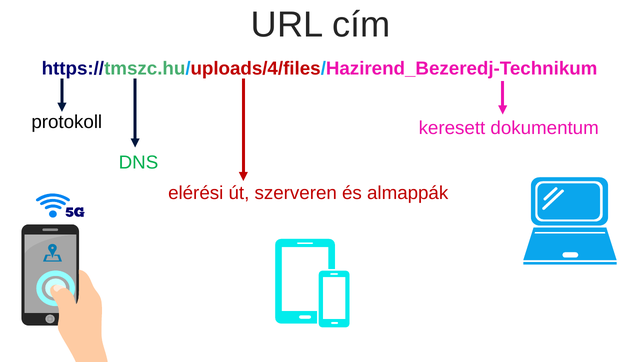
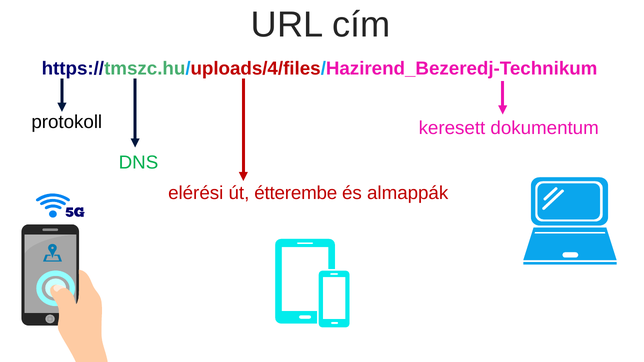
szerveren: szerveren -> étterembe (296, 193)
